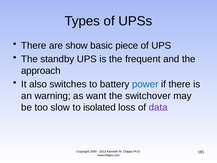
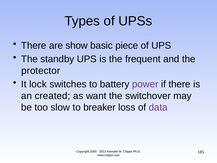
approach: approach -> protector (41, 71)
also: also -> lock (38, 84)
power colour: blue -> purple (145, 84)
warning: warning -> created (52, 96)
isolated: isolated -> breaker (99, 107)
